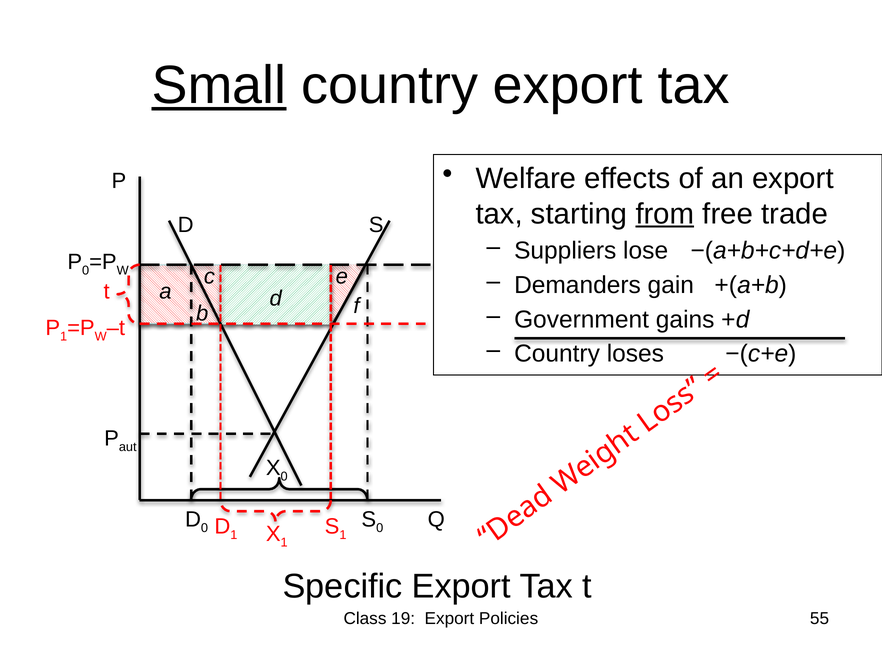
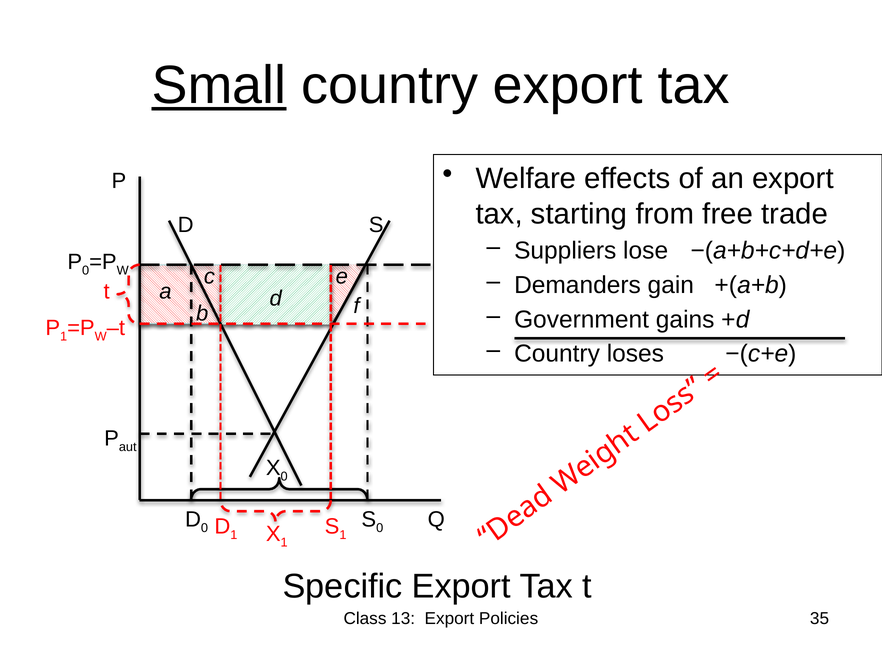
from underline: present -> none (665, 214)
19: 19 -> 13 (403, 618)
55: 55 -> 35 (820, 618)
